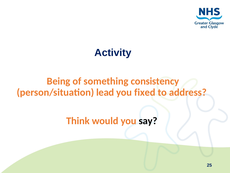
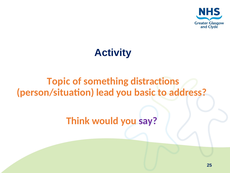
Being: Being -> Topic (59, 81)
consistency: consistency -> distractions (155, 81)
fixed: fixed -> basic (145, 92)
say colour: black -> purple (148, 121)
